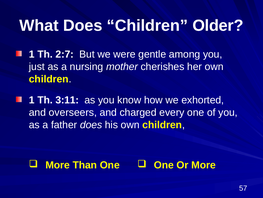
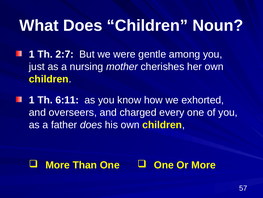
Older: Older -> Noun (218, 26)
3:11: 3:11 -> 6:11 (67, 100)
